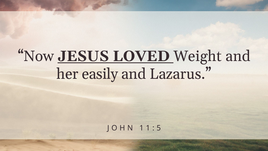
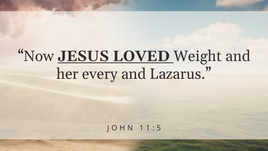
easily: easily -> every (100, 74)
